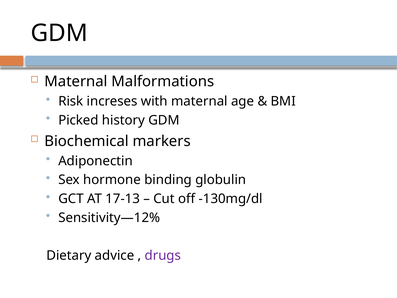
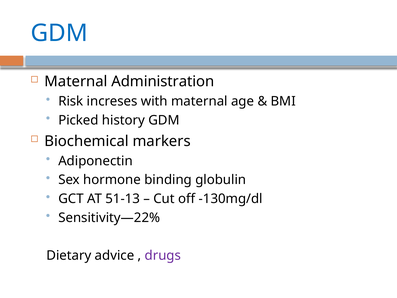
GDM colour: black -> blue (59, 33)
Malformations: Malformations -> Administration (163, 81)
17-13: 17-13 -> 51-13 (123, 199)
Sensitivity—12%: Sensitivity—12% -> Sensitivity—22% (109, 218)
